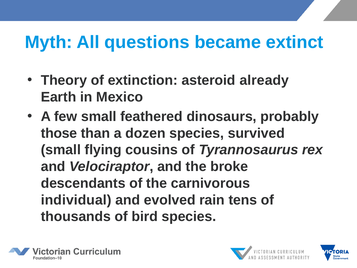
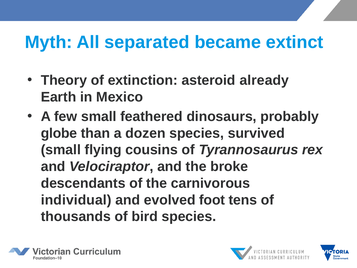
questions: questions -> separated (147, 42)
those: those -> globe (59, 133)
rain: rain -> foot (212, 200)
